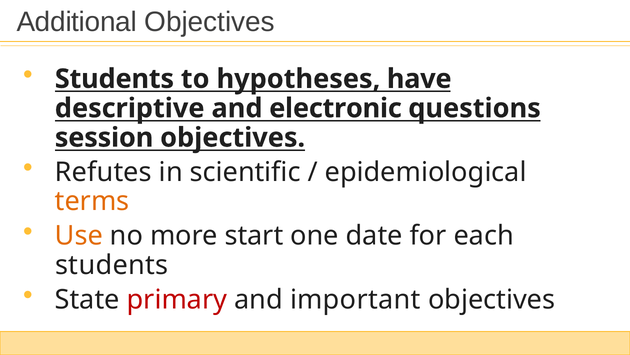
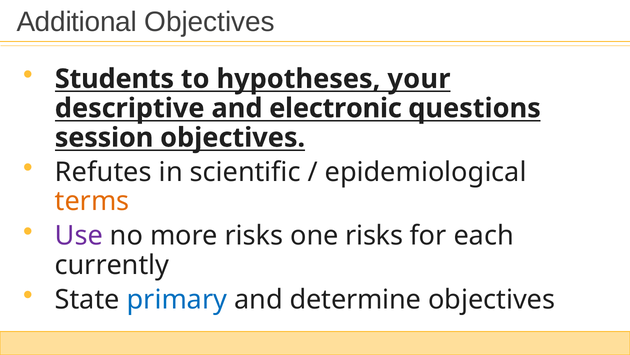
have: have -> your (419, 79)
Use colour: orange -> purple (79, 235)
more start: start -> risks (254, 235)
one date: date -> risks (374, 235)
students: students -> currently (112, 265)
primary colour: red -> blue (177, 299)
important: important -> determine (355, 299)
